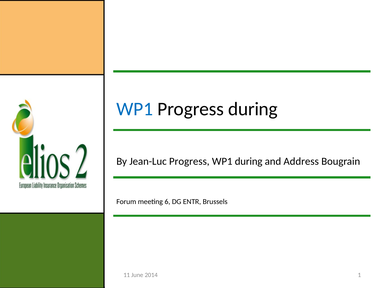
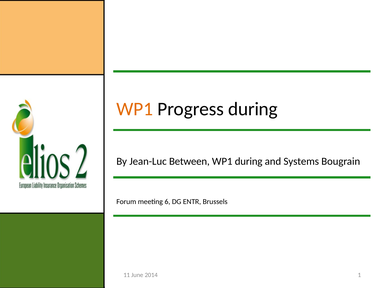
WP1 colour: blue -> orange (135, 109)
Jean-Luc Progress: Progress -> Between (189, 161)
Address: Address -> Systems (301, 161)
